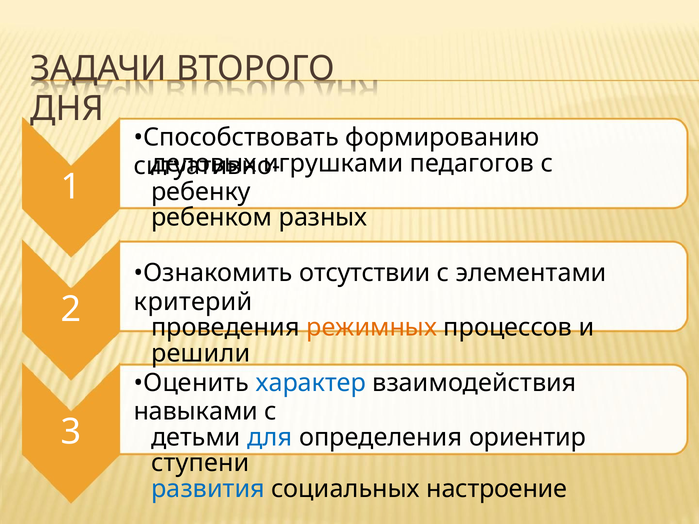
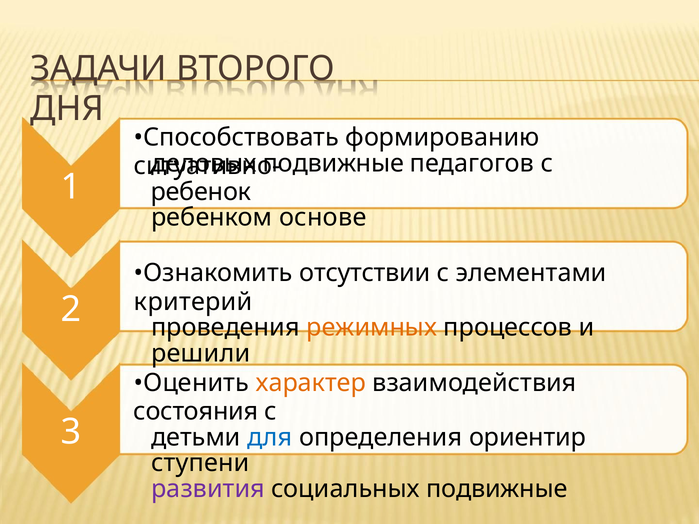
игрушками: игрушками -> подвижные (333, 163)
ребенку: ребенку -> ребенок (201, 192)
разных: разных -> основе (323, 218)
характер colour: blue -> orange (311, 383)
навыками: навыками -> состояния (196, 412)
развития colour: blue -> purple (208, 489)
социальных настроение: настроение -> подвижные (497, 489)
